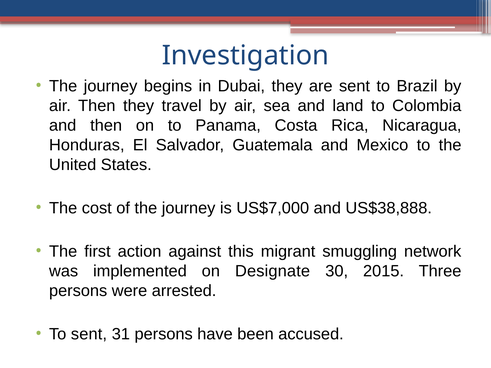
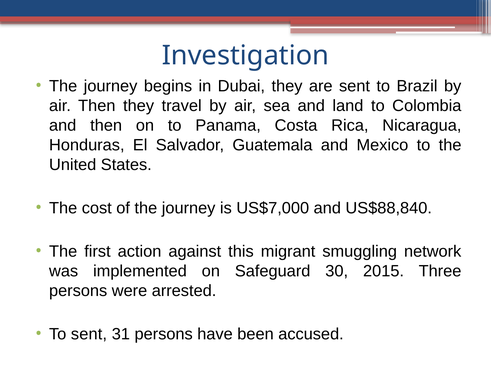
US$38,888: US$38,888 -> US$88,840 (389, 208)
Designate: Designate -> Safeguard (273, 271)
